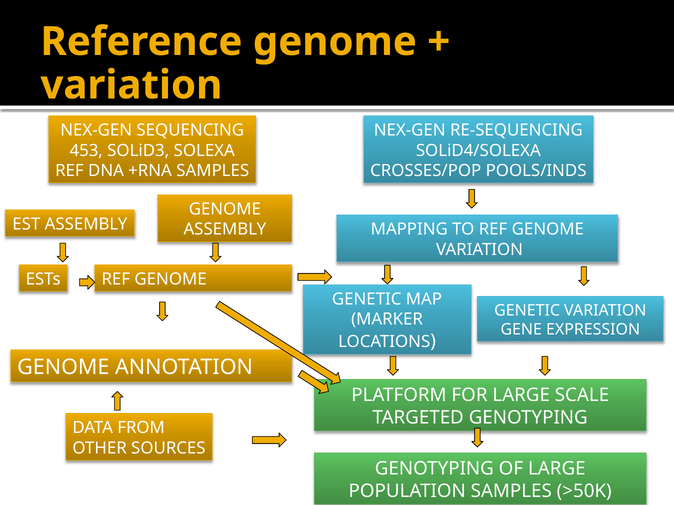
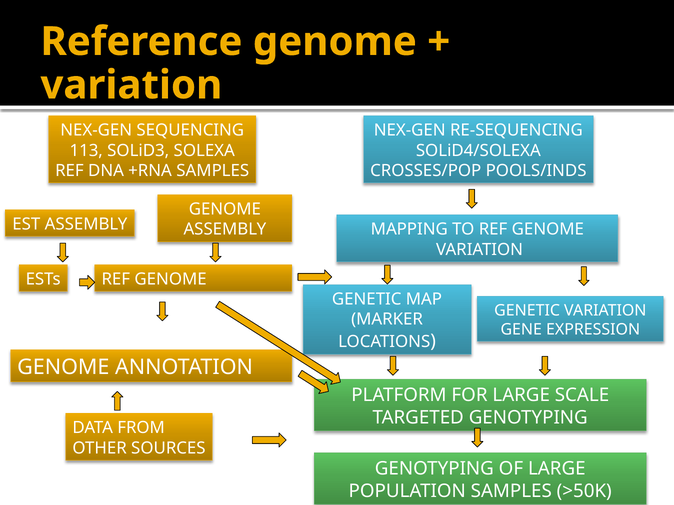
453: 453 -> 113 (86, 151)
